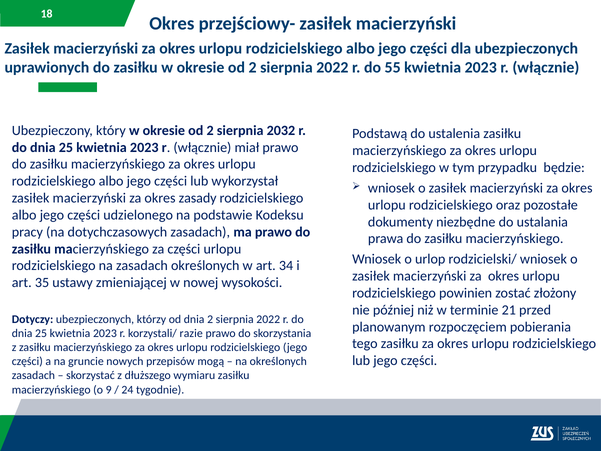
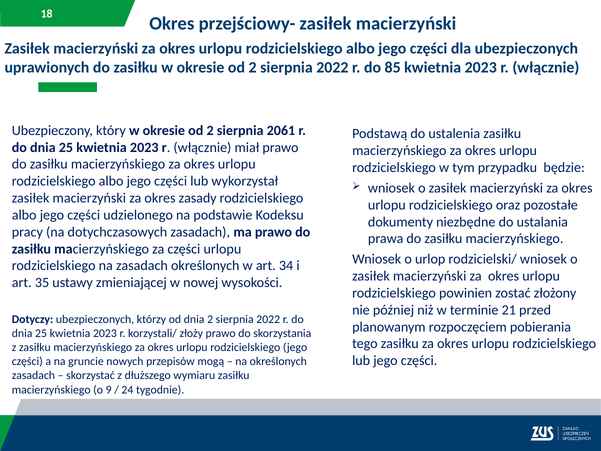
55: 55 -> 85 (393, 67)
2032: 2032 -> 2061 (281, 130)
razie: razie -> złoży (191, 333)
